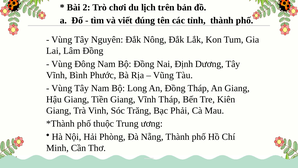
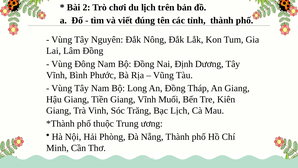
Vĩnh Tháp: Tháp -> Muối (169, 99)
Bạc Phải: Phải -> Lịch (180, 110)
